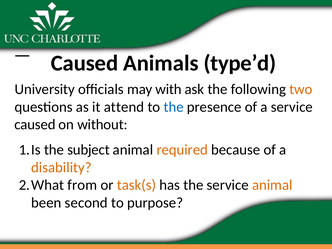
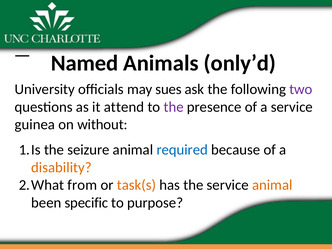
Caused: Caused -> Named (85, 63)
type’d: type’d -> only’d (240, 63)
with: with -> sues (169, 89)
two colour: orange -> purple (301, 89)
the colour: blue -> purple (174, 107)
caused: caused -> guinea (35, 125)
subject: subject -> seizure (88, 150)
required colour: orange -> blue (182, 150)
second: second -> specific (86, 203)
